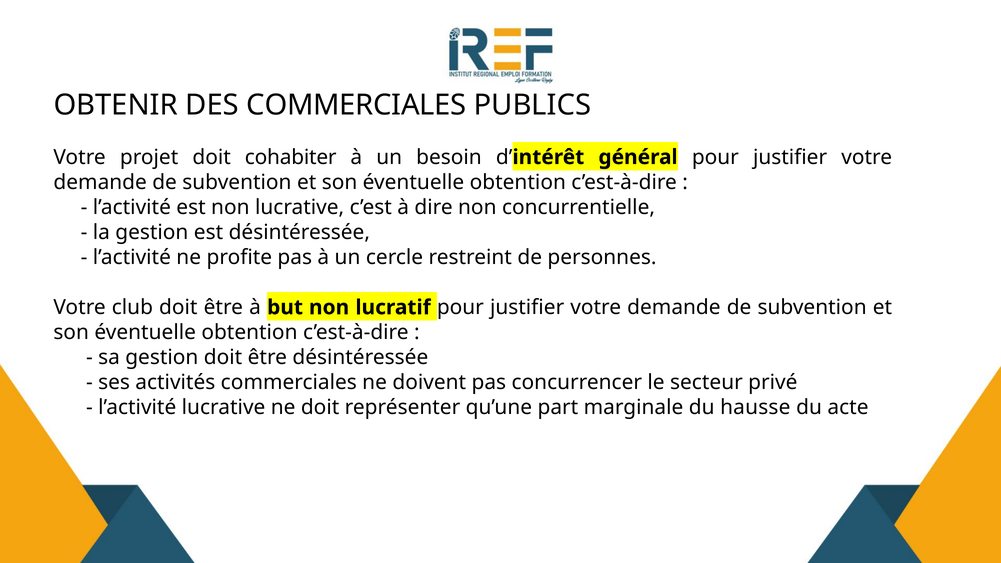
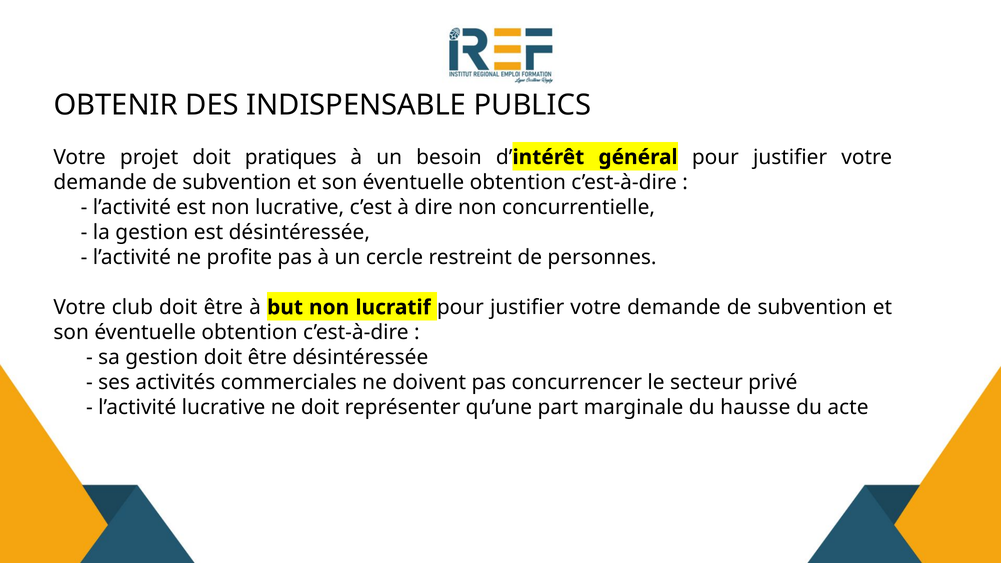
DES COMMERCIALES: COMMERCIALES -> INDISPENSABLE (356, 105)
cohabiter: cohabiter -> pratiques (291, 157)
